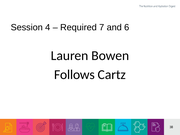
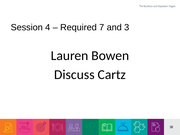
6: 6 -> 3 (127, 27)
Follows: Follows -> Discuss (74, 75)
